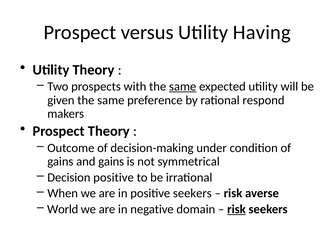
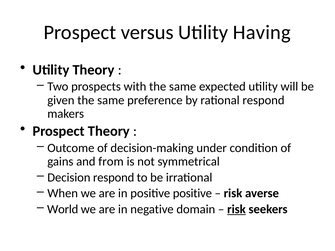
same underline: present -> none (183, 87)
and gains: gains -> from (111, 162)
Decision positive: positive -> respond (114, 178)
positive seekers: seekers -> positive (192, 193)
